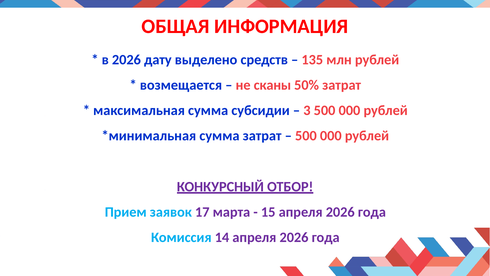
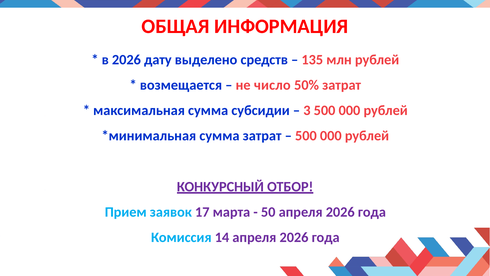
сканы: сканы -> число (272, 85)
15: 15 -> 50 (268, 212)
